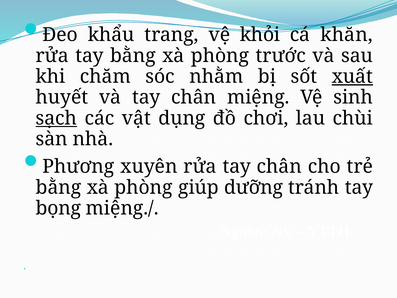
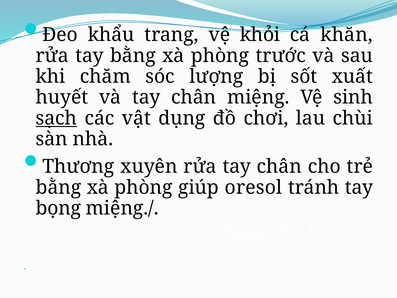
nhằm: nhằm -> lượng (216, 76)
xuất underline: present -> none (352, 76)
Phương: Phương -> Thương (78, 166)
dưỡng: dưỡng -> oresol (253, 187)
